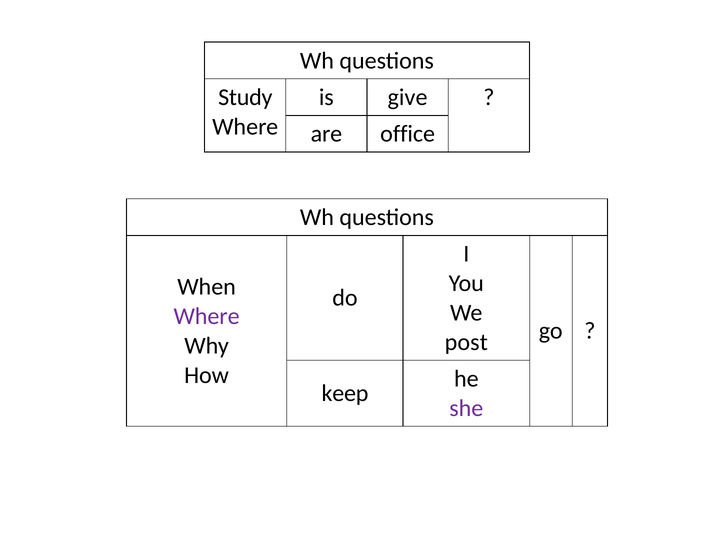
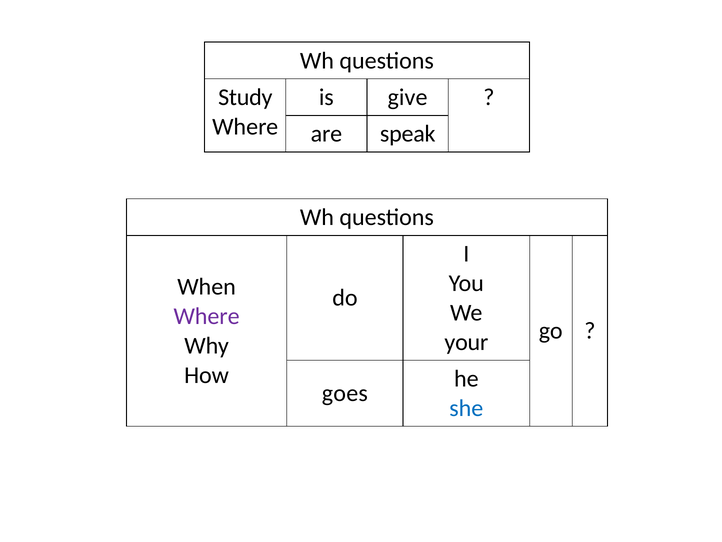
office: office -> speak (408, 134)
post: post -> your (466, 342)
keep: keep -> goes (345, 393)
she colour: purple -> blue (466, 408)
